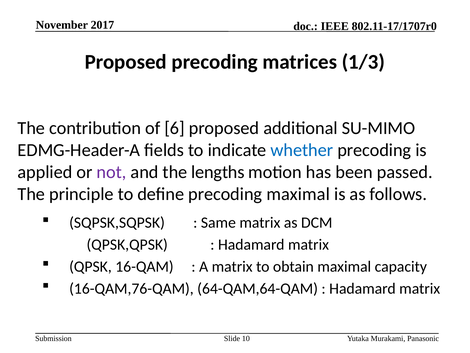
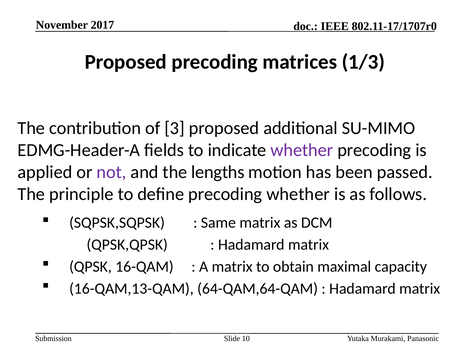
6: 6 -> 3 (175, 128)
whether colour: blue -> purple (302, 150)
precoding maximal: maximal -> whether (298, 194)
16-QAM,76-QAM: 16-QAM,76-QAM -> 16-QAM,13-QAM (131, 288)
